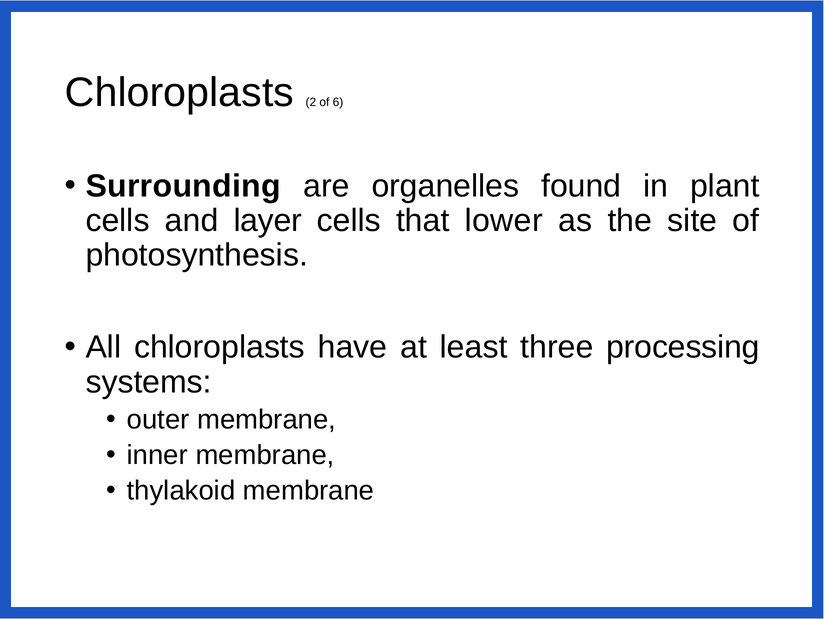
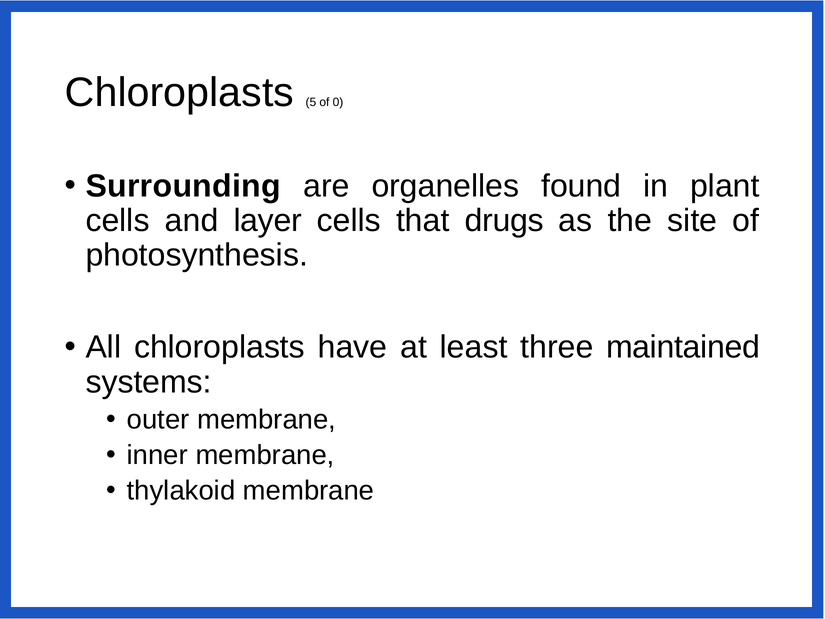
2: 2 -> 5 (311, 102)
6: 6 -> 0 (338, 102)
lower: lower -> drugs (504, 221)
processing: processing -> maintained (683, 347)
